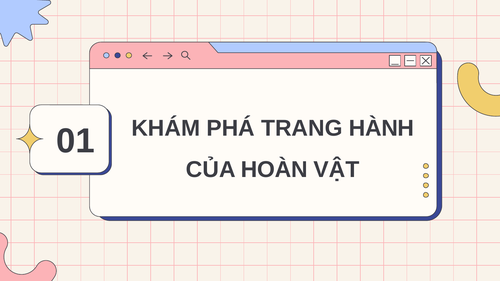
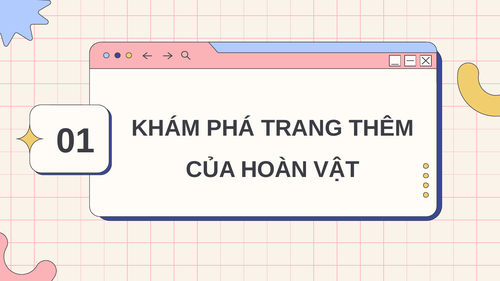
HÀNH: HÀNH -> THÊM (381, 128)
